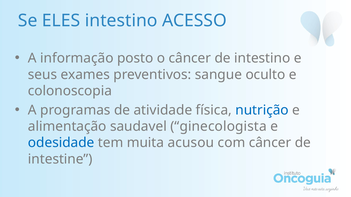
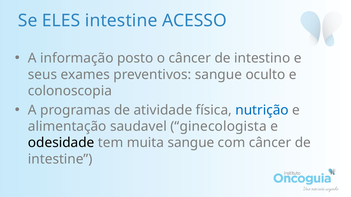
ELES intestino: intestino -> intestine (121, 21)
odesidade colour: blue -> black (61, 143)
muita acusou: acusou -> sangue (191, 143)
